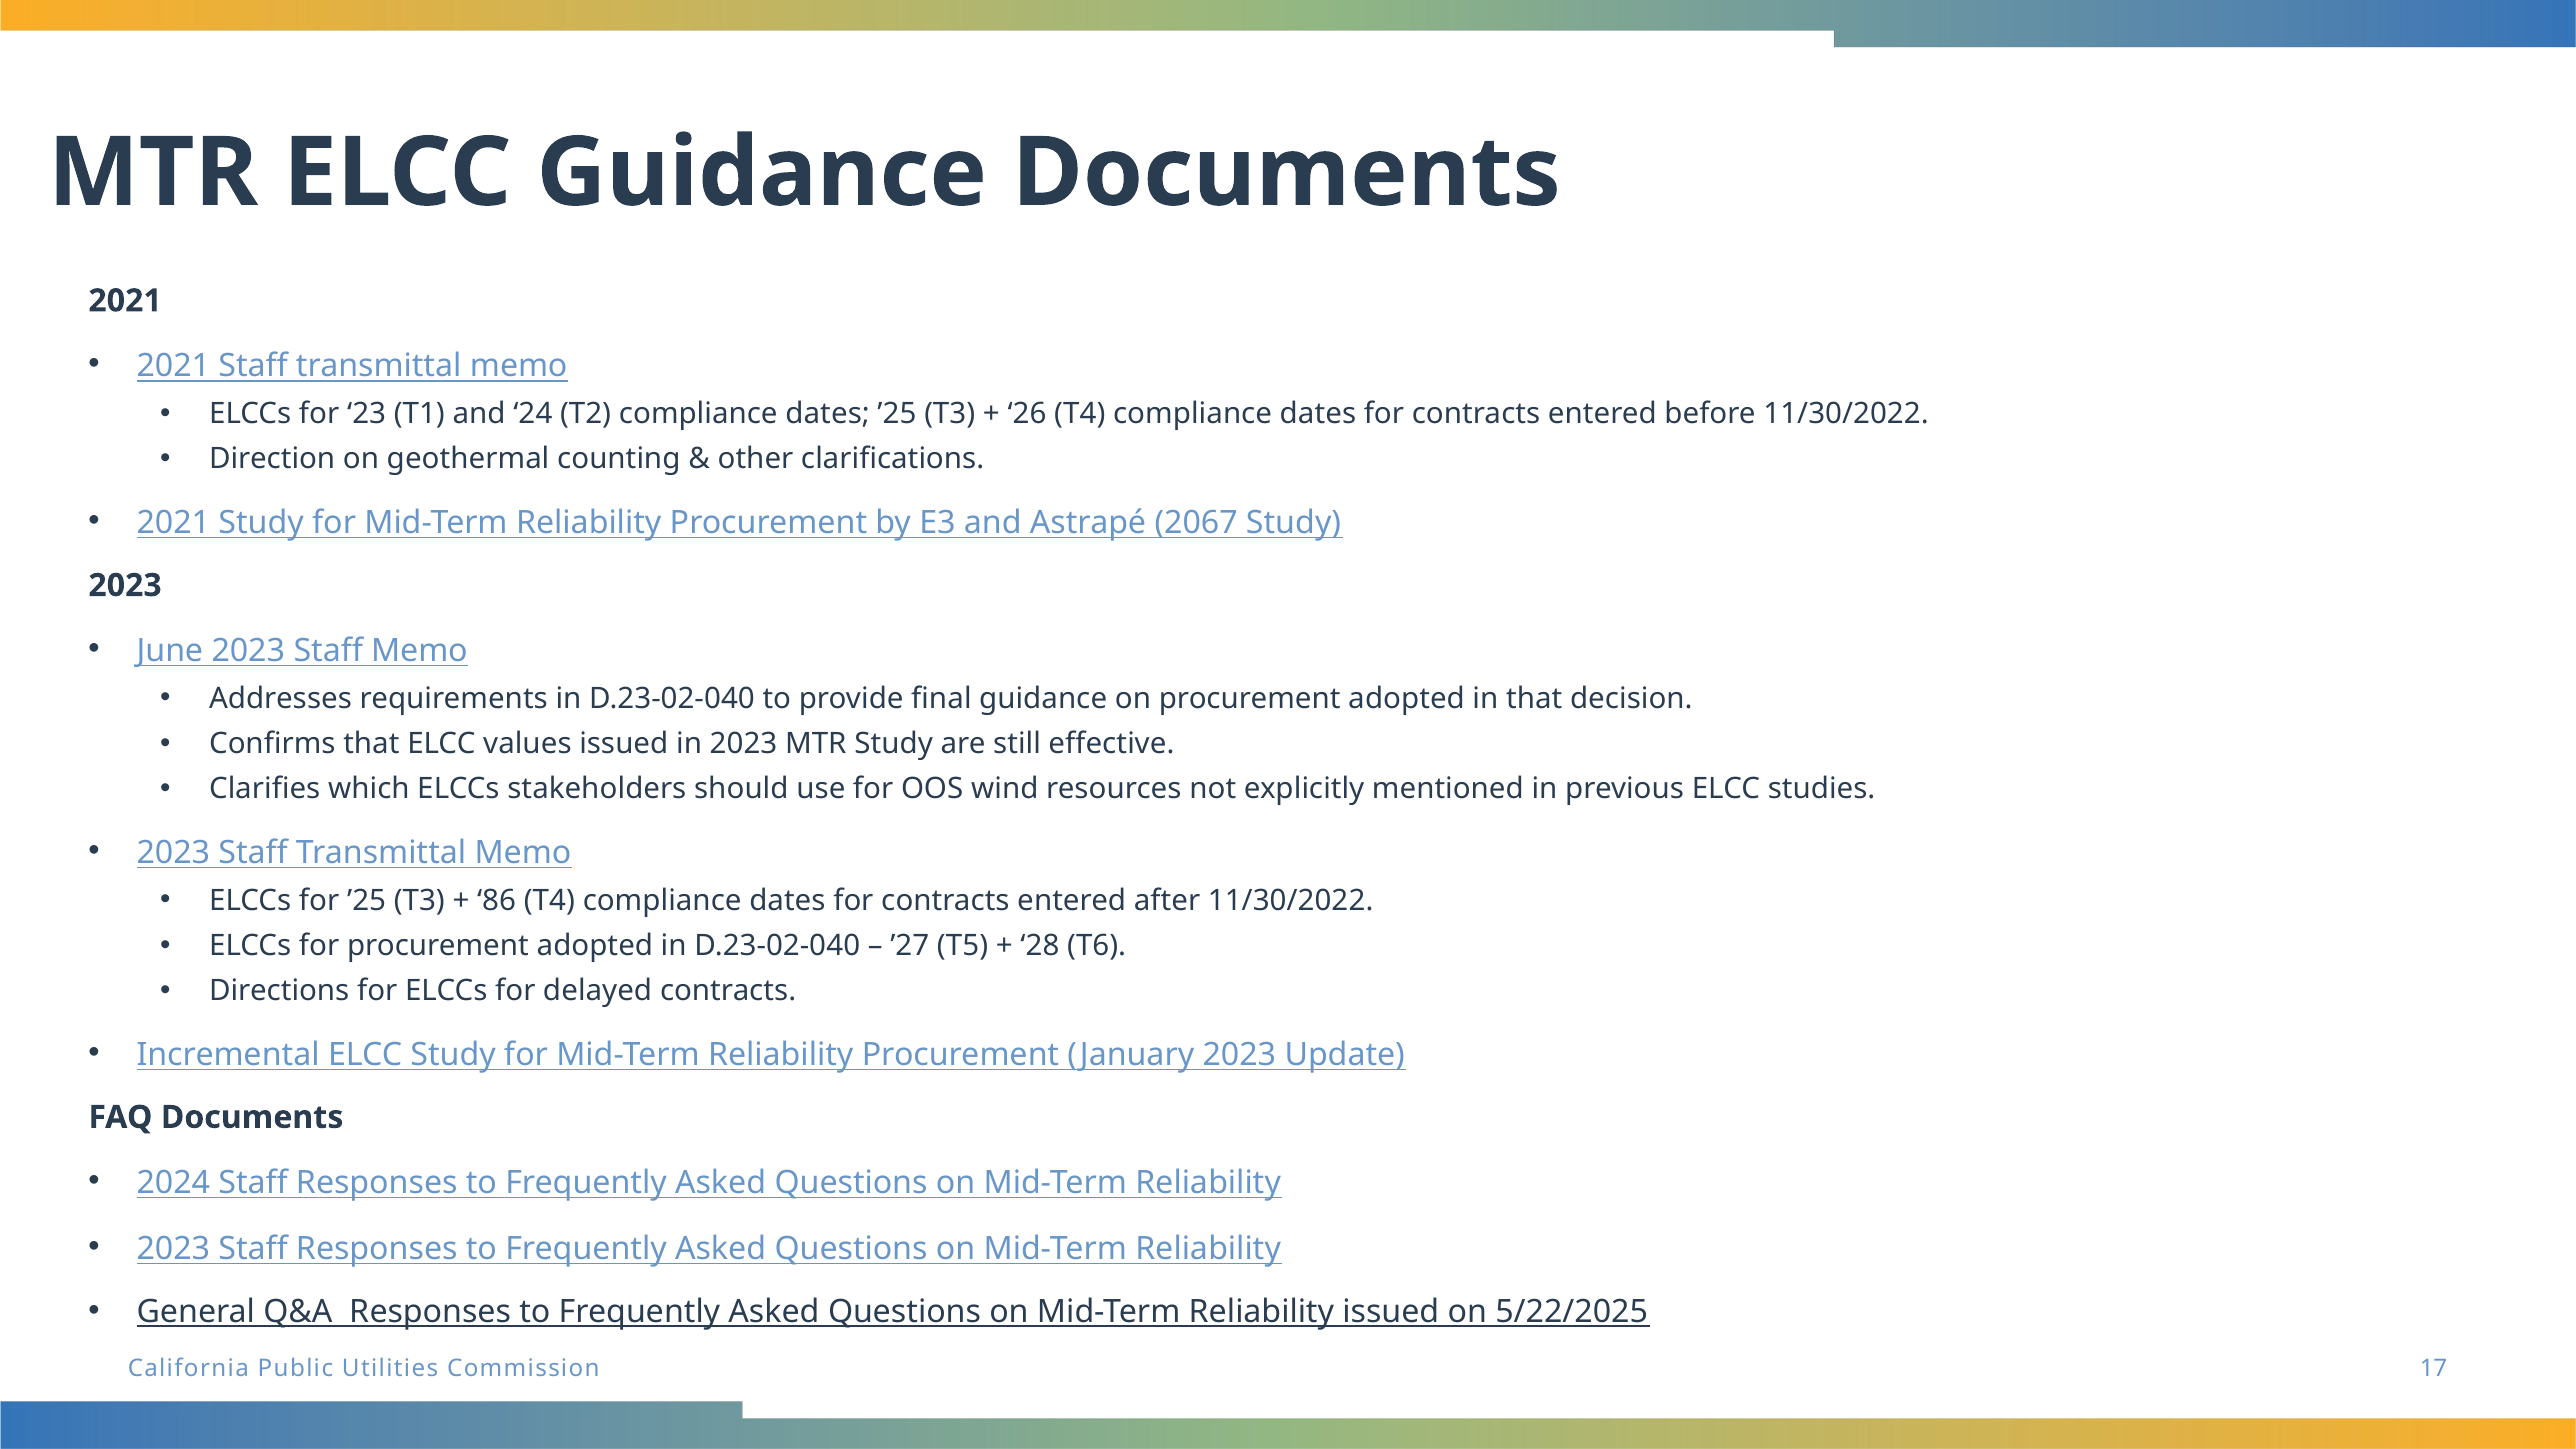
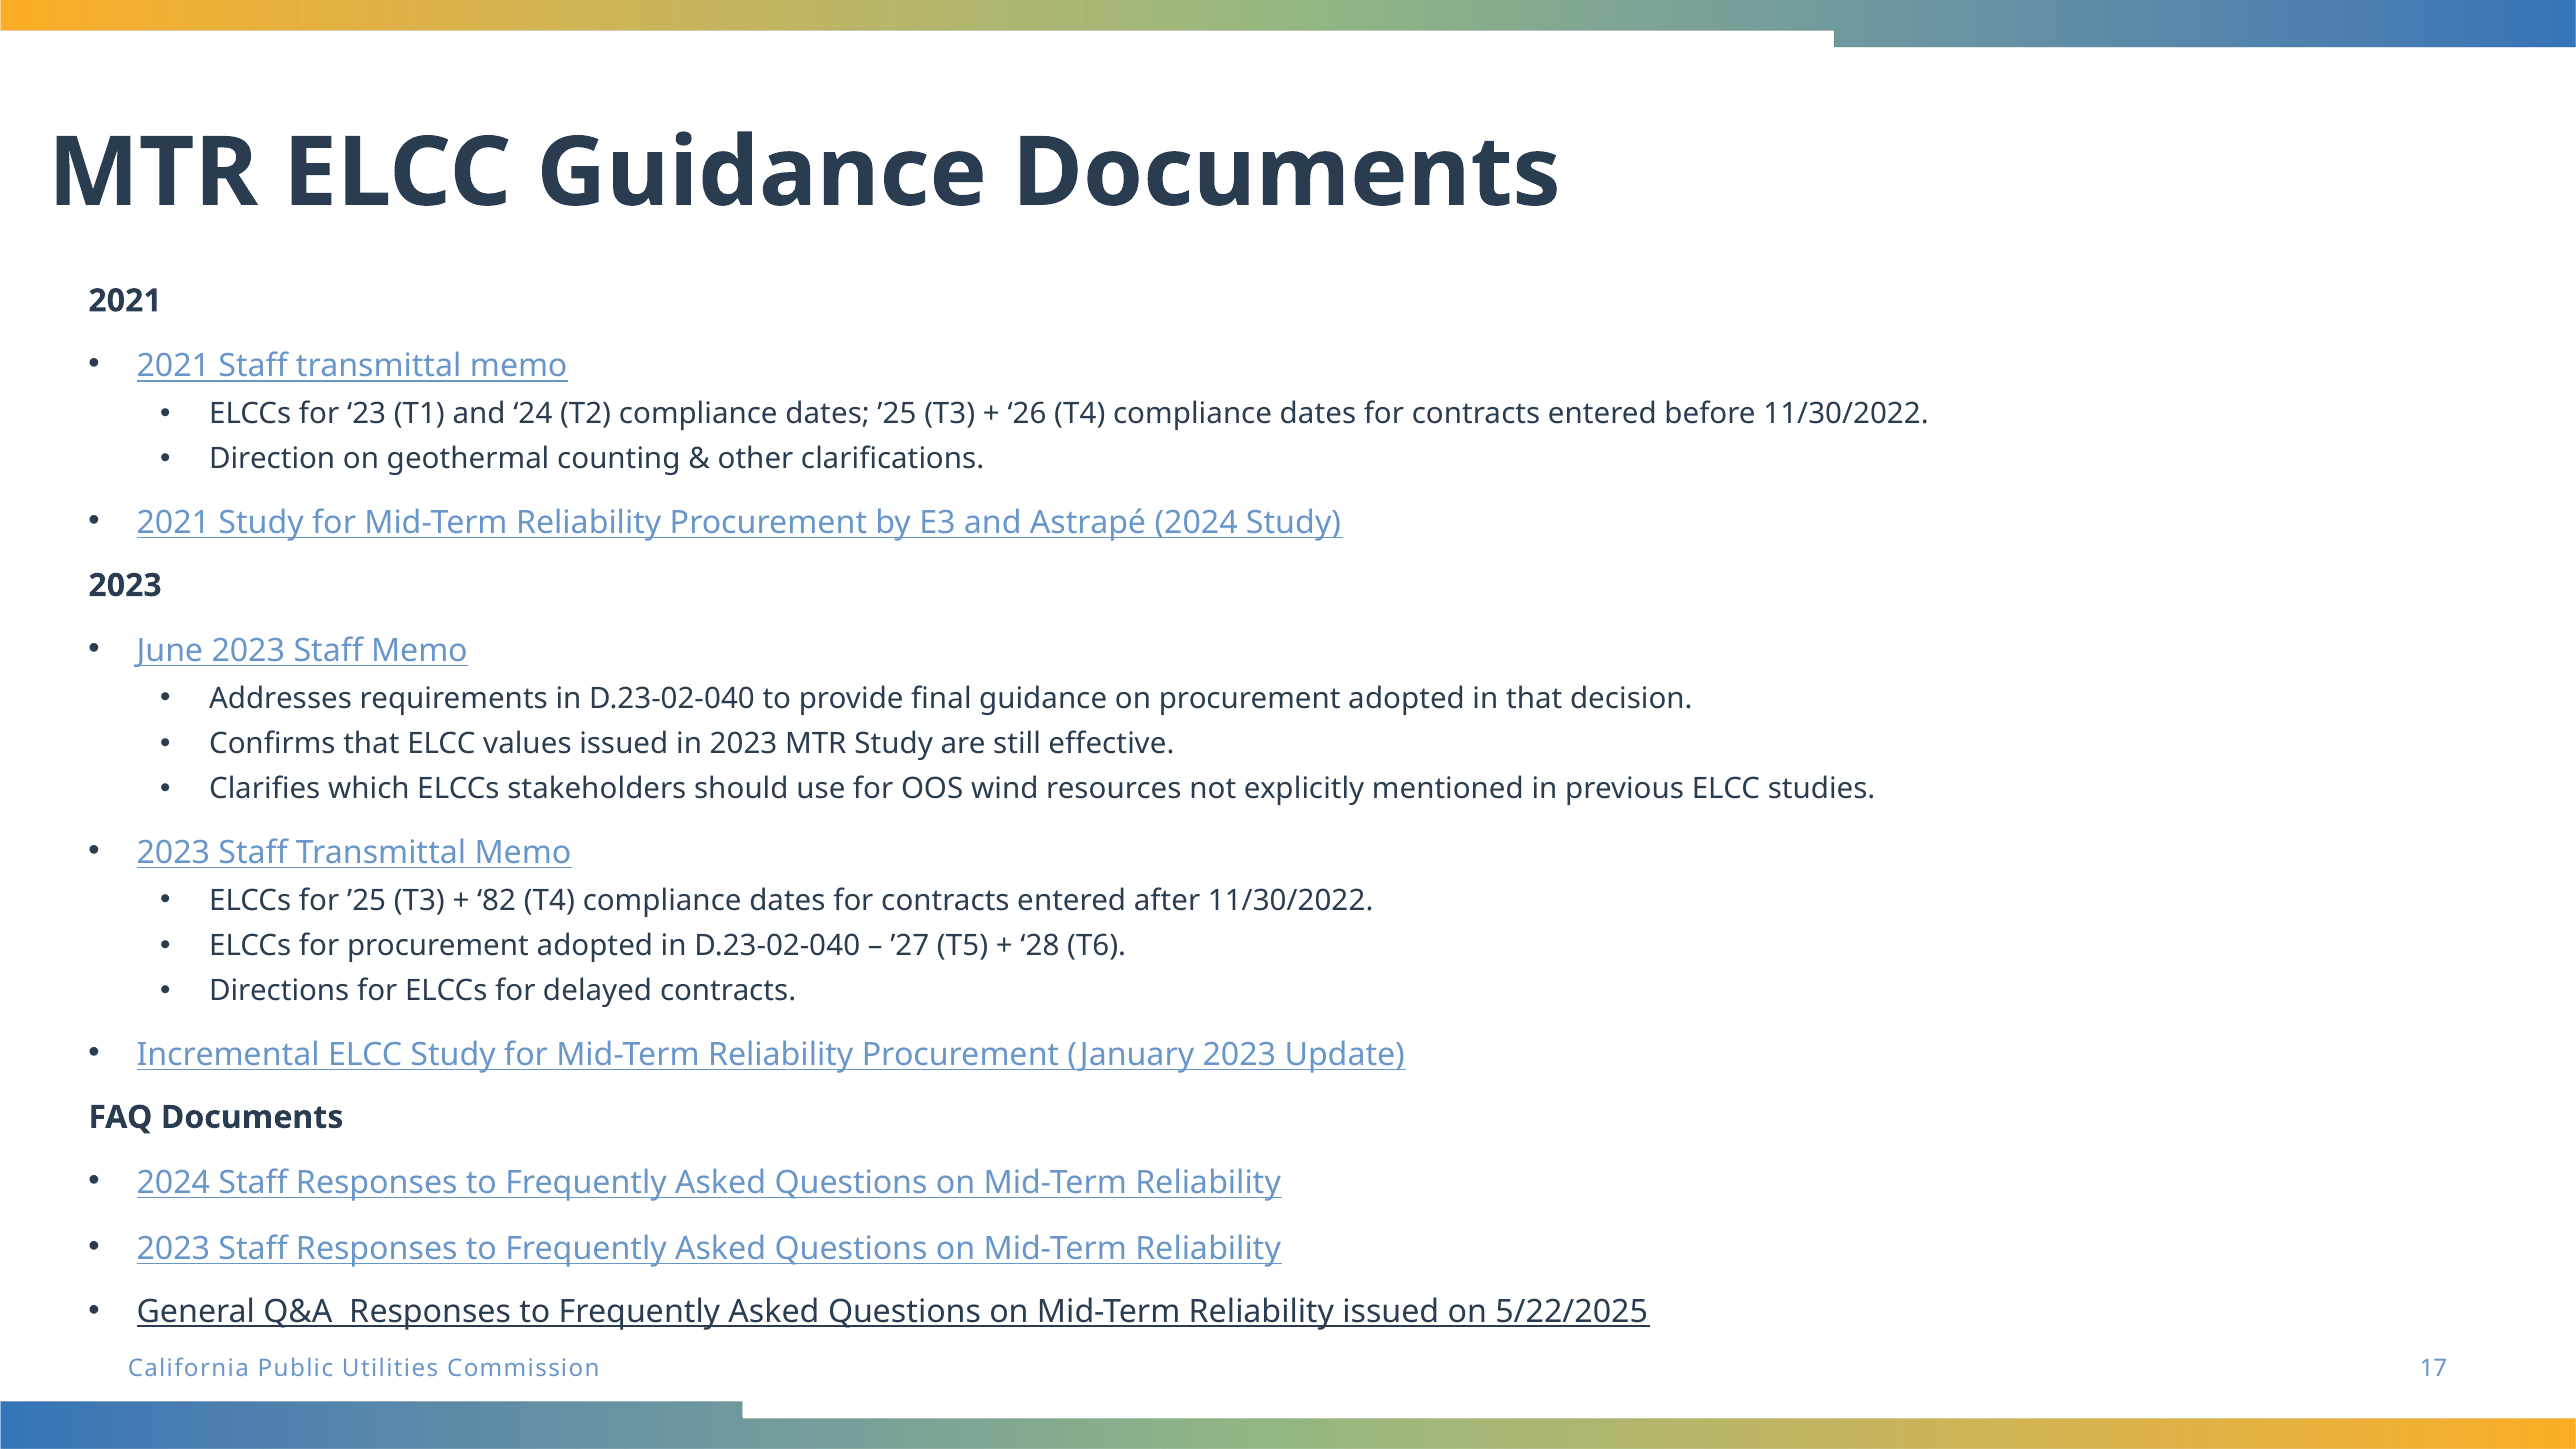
Astrapé 2067: 2067 -> 2024 (1196, 523)
86: 86 -> 82 (497, 900)
